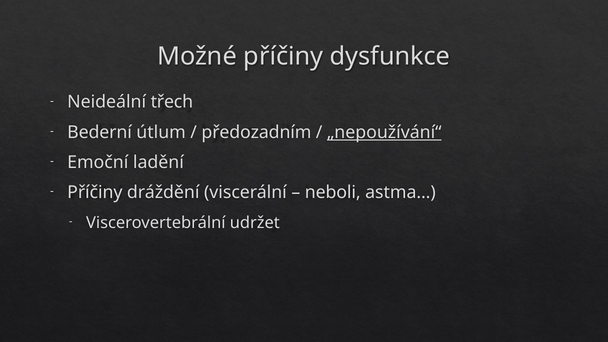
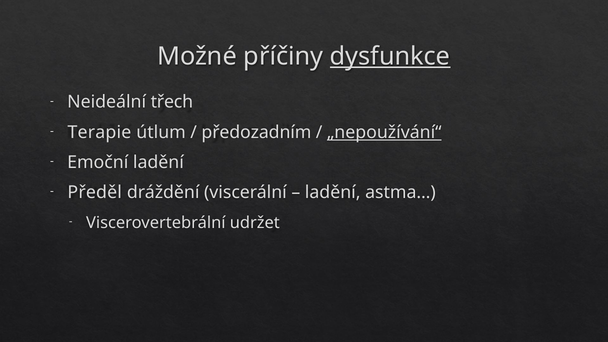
dysfunkce underline: none -> present (390, 56)
Bederní: Bederní -> Terapie (99, 132)
Příčiny: Příčiny -> Předěl (95, 192)
neboli: neboli -> ladění (333, 192)
